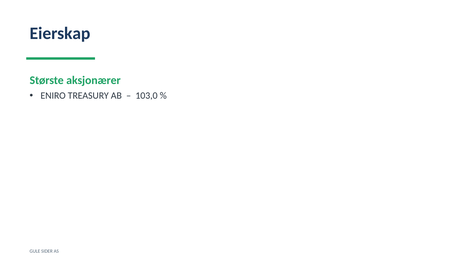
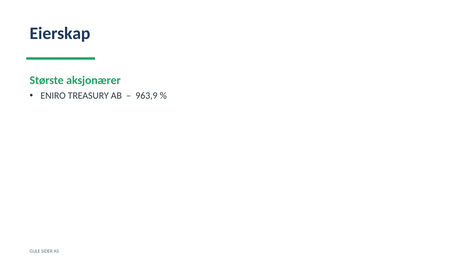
103,0: 103,0 -> 963,9 (146, 96)
